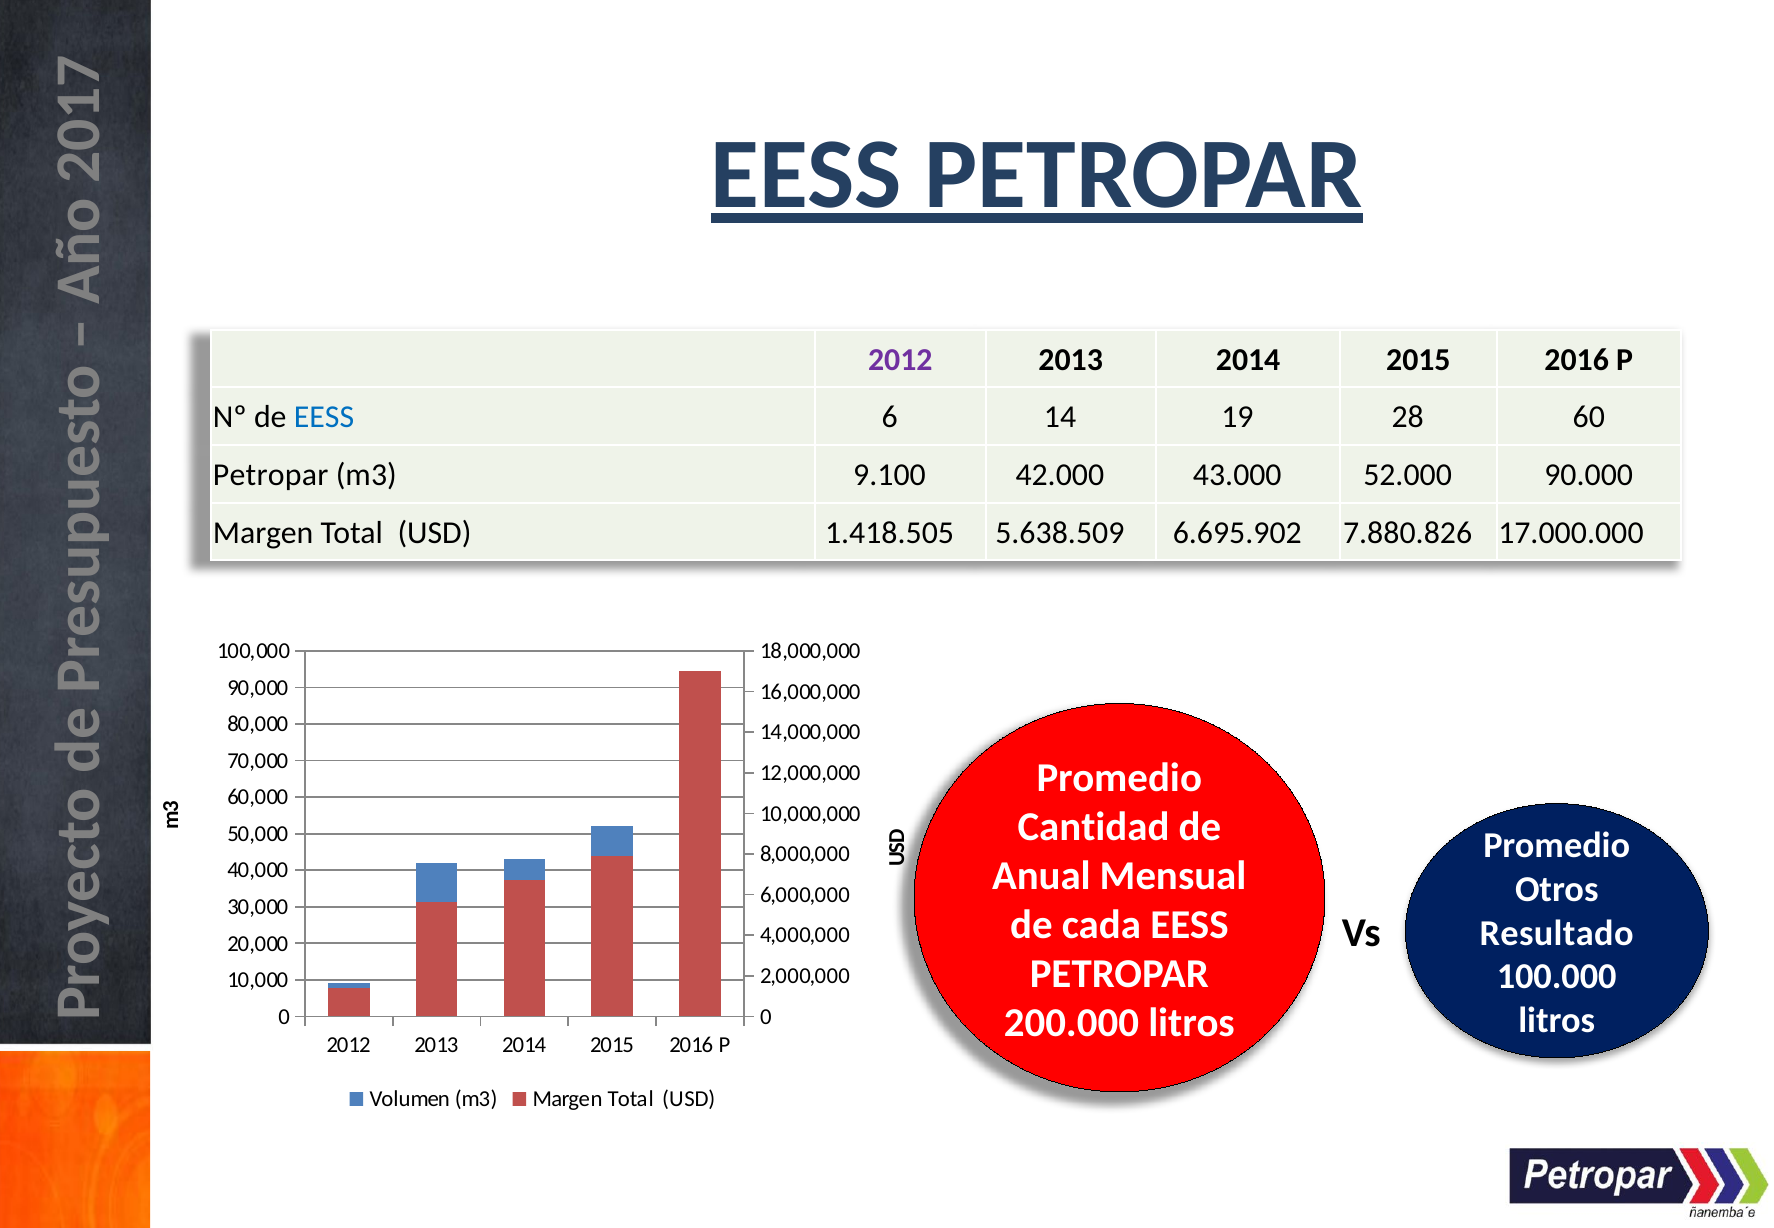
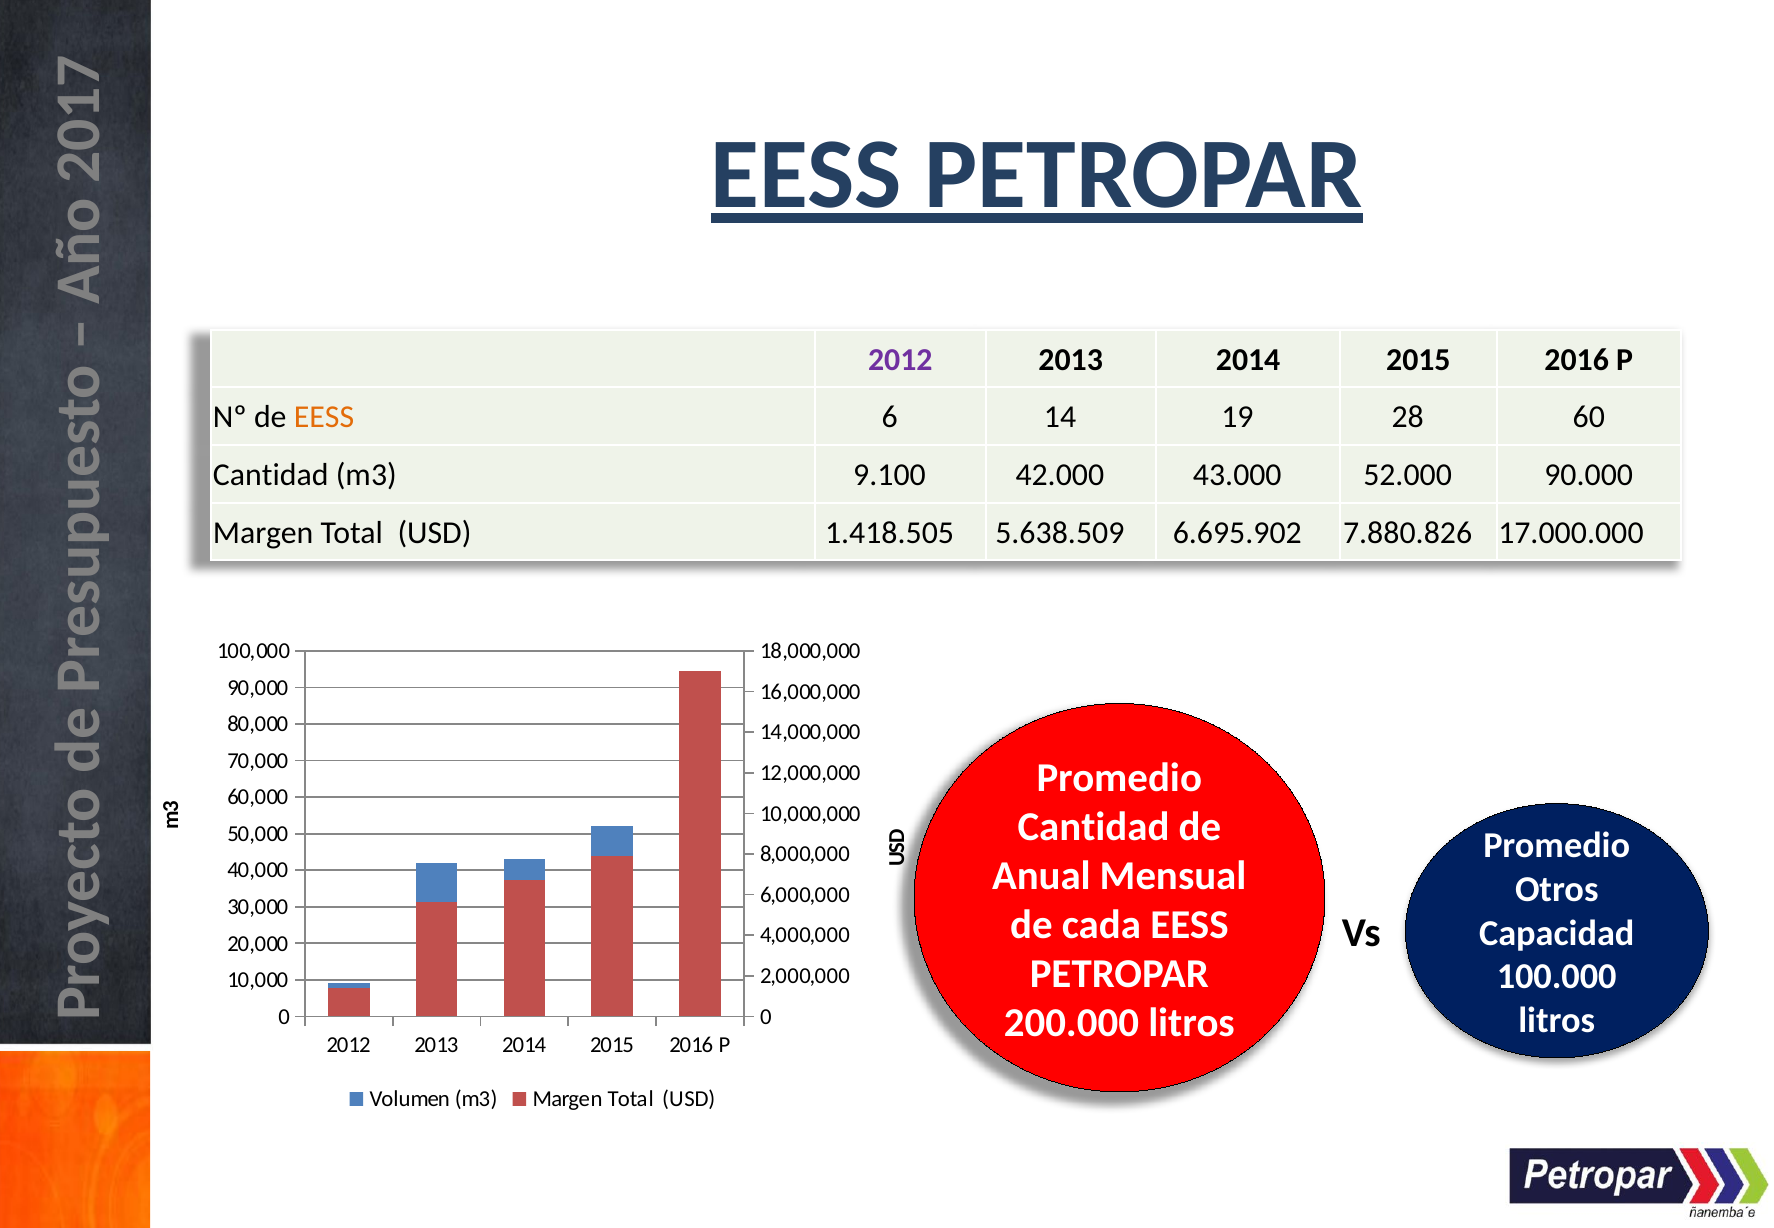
EESS colour: blue -> orange (324, 418)
Petropar: Petropar -> Cantidad (271, 475)
Resultado: Resultado -> Capacidad (1557, 933)
